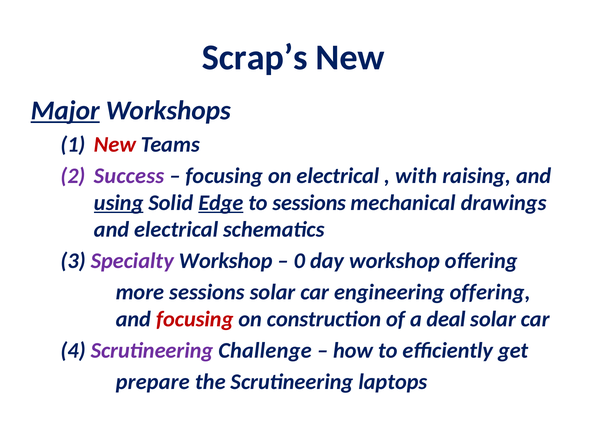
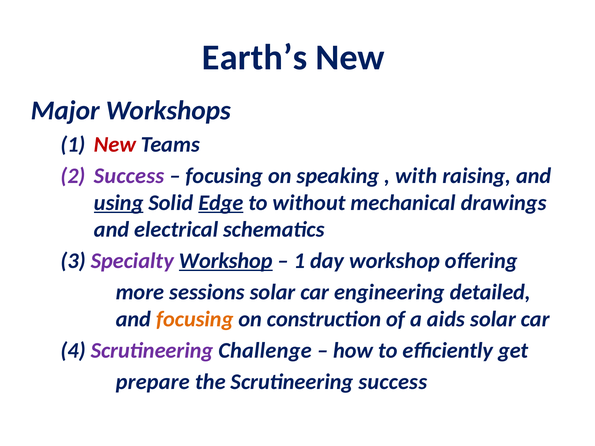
Scrap’s: Scrap’s -> Earth’s (255, 58)
Major underline: present -> none (65, 110)
on electrical: electrical -> speaking (338, 176)
to sessions: sessions -> without (309, 203)
Workshop underline: none -> present (226, 261)
0: 0 -> 1 (299, 261)
engineering offering: offering -> detailed (490, 292)
focusing colour: red -> orange (195, 319)
deal: deal -> aids (446, 319)
Scrutineering laptops: laptops -> success (393, 382)
